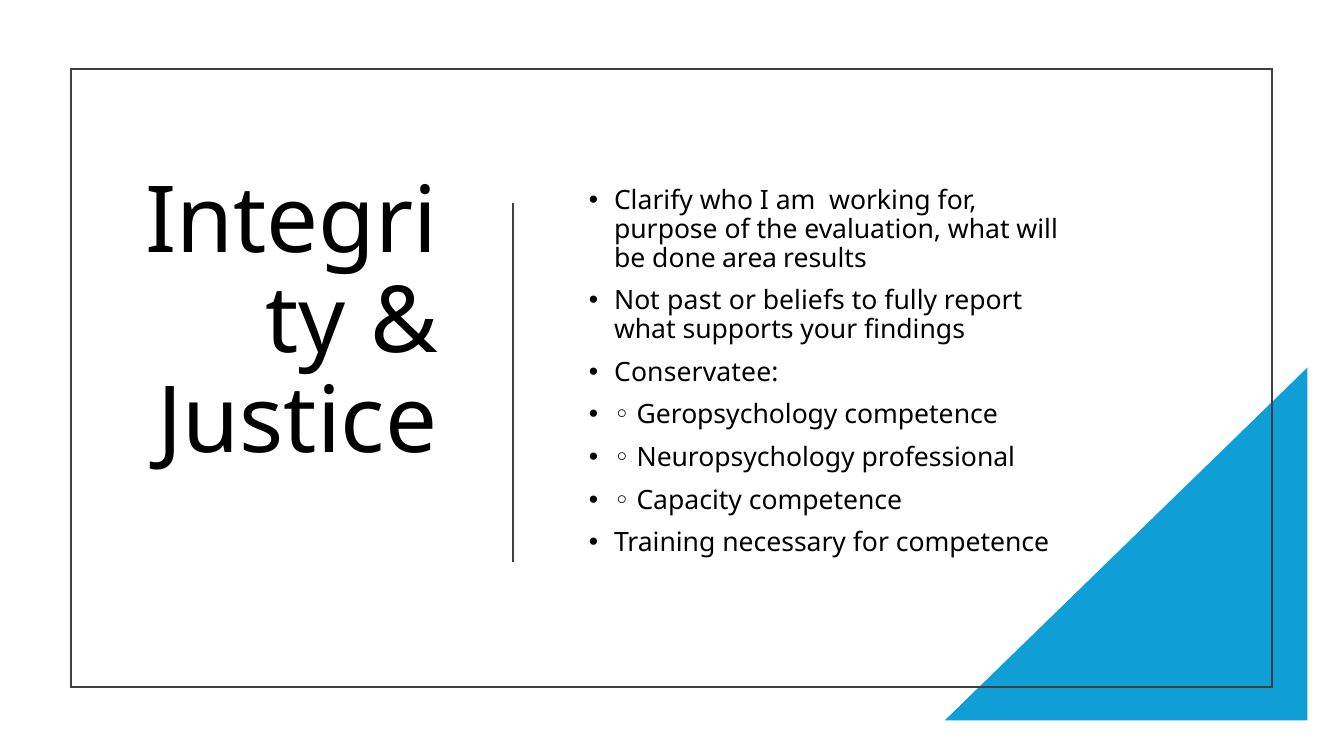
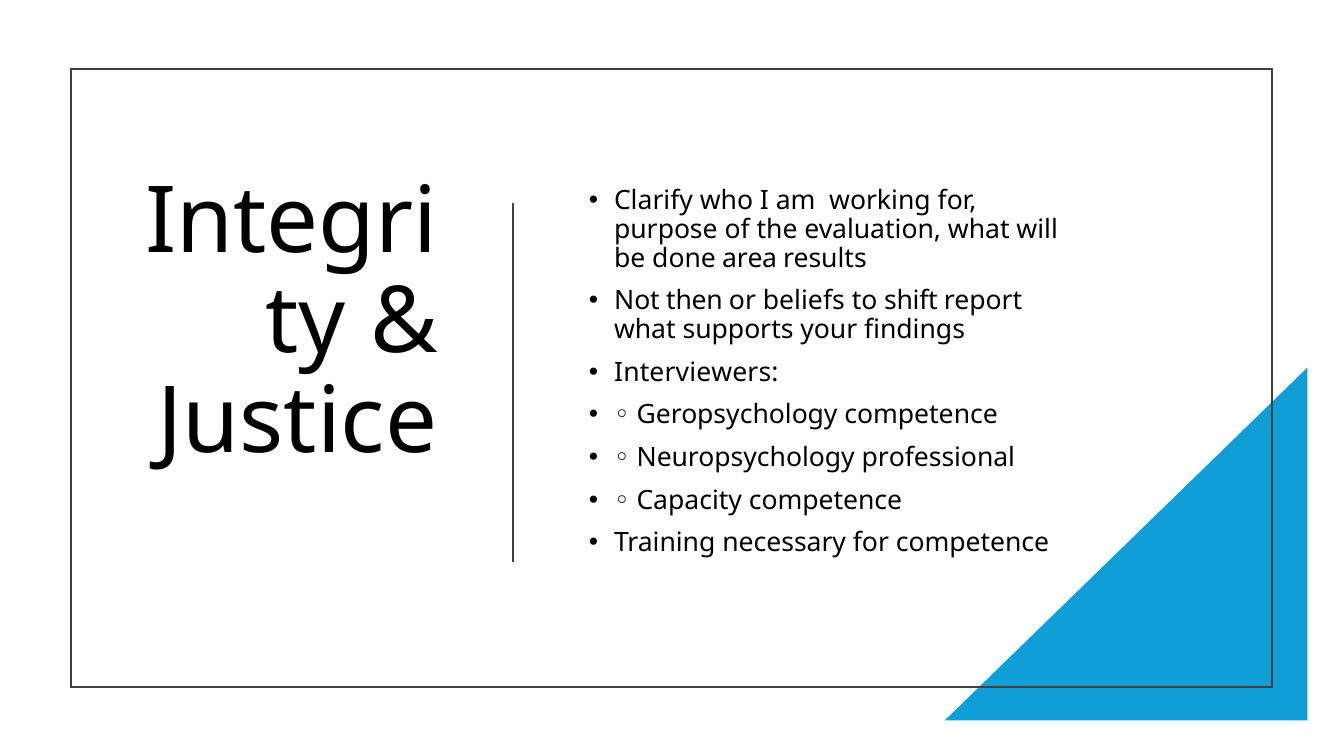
past: past -> then (695, 301)
fully: fully -> shift (911, 301)
Conservatee: Conservatee -> Interviewers (696, 372)
